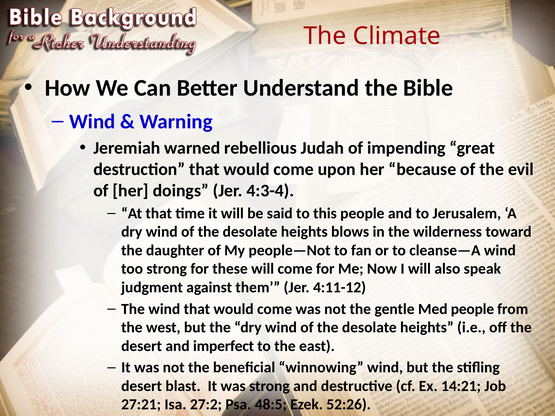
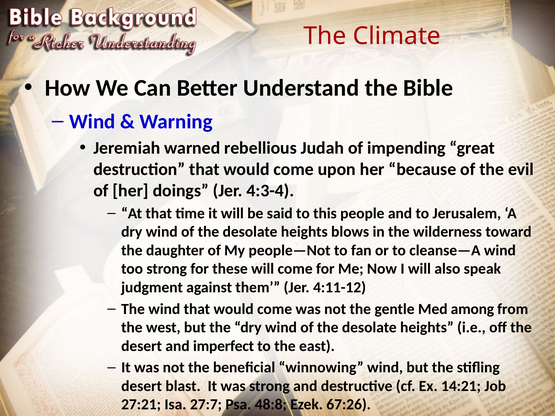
Med people: people -> among (472, 309)
27:2: 27:2 -> 27:7 (206, 405)
48:5: 48:5 -> 48:8 (271, 405)
52:26: 52:26 -> 67:26 (349, 405)
